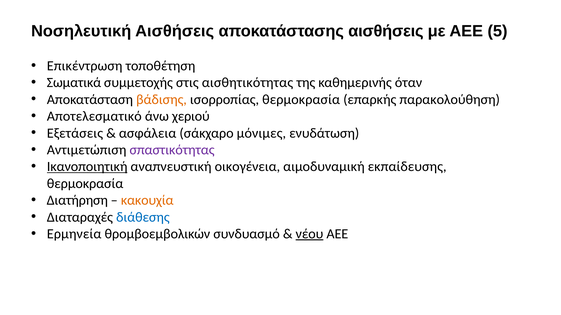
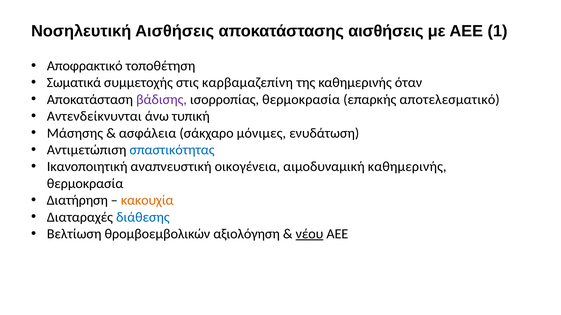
5: 5 -> 1 (498, 31)
Επικέντρωση: Επικέντρωση -> Αποφρακτικό (85, 66)
αισθητικότητας: αισθητικότητας -> καρβαμαζεπίνη (247, 83)
βάδισης colour: orange -> purple (161, 100)
παρακολούθηση: παρακολούθηση -> αποτελεσματικό (450, 100)
Αποτελεσματικό: Αποτελεσματικό -> Αντενδείκνυνται (94, 116)
χεριού: χεριού -> τυπική (191, 116)
Εξετάσεις: Εξετάσεις -> Μάσησης (75, 133)
σπαστικότητας colour: purple -> blue (172, 150)
Ικανοποιητική underline: present -> none (87, 167)
αιμοδυναμική εκπαίδευσης: εκπαίδευσης -> καθημερινής (407, 167)
Ερμηνεία: Ερμηνεία -> Βελτίωση (74, 234)
συνδυασμό: συνδυασμό -> αξιολόγηση (247, 234)
